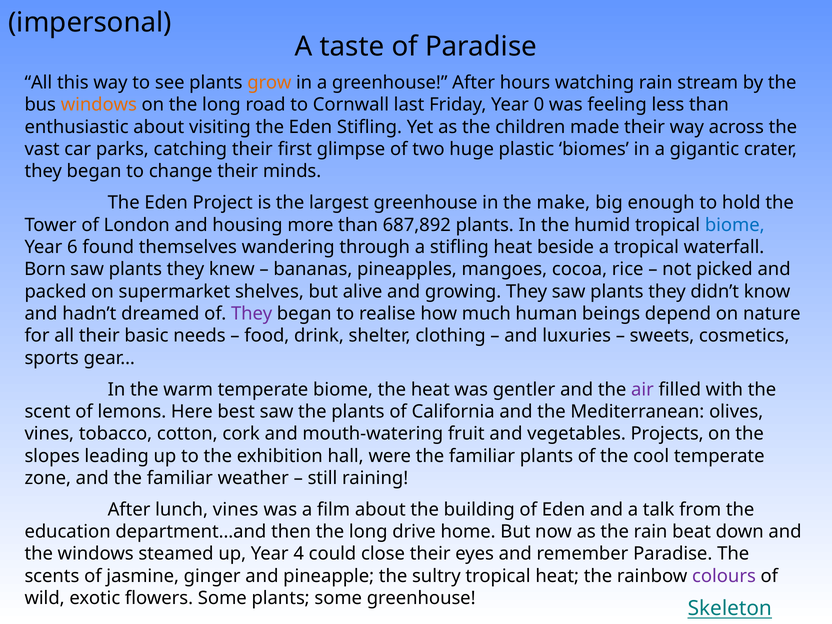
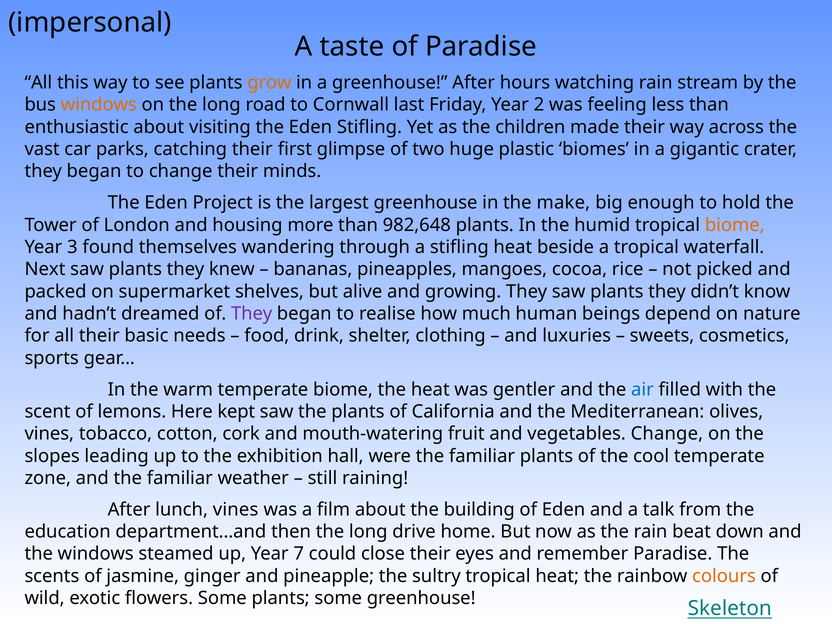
0: 0 -> 2 (539, 105)
687,892: 687,892 -> 982,648 (417, 225)
biome colour: blue -> orange (735, 225)
6: 6 -> 3 (72, 247)
Born: Born -> Next (45, 269)
air colour: purple -> blue (642, 389)
best: best -> kept (236, 412)
vegetables Projects: Projects -> Change (667, 434)
4: 4 -> 7 (299, 554)
colours colour: purple -> orange (724, 576)
